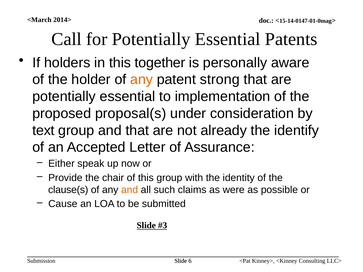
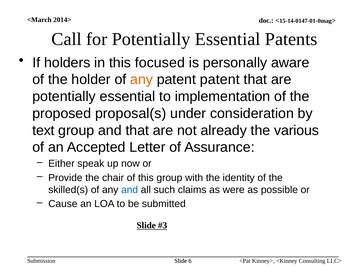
together: together -> focused (160, 63)
patent strong: strong -> patent (220, 80)
identify: identify -> various (297, 131)
clause(s: clause(s -> skilled(s (68, 190)
and colour: orange -> blue (130, 190)
